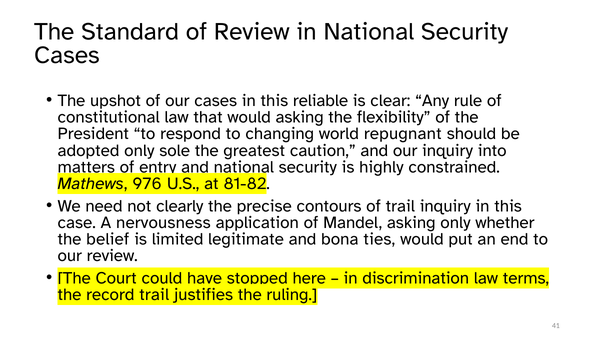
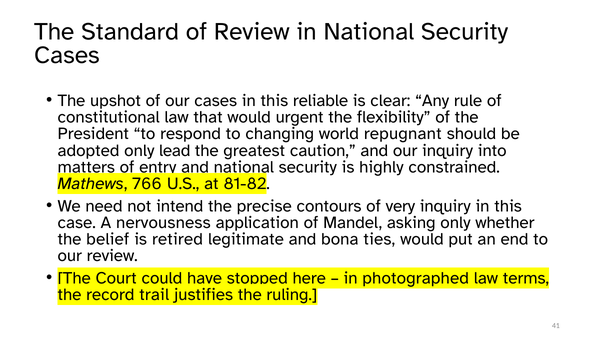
would asking: asking -> urgent (300, 117)
sole: sole -> lead (175, 150)
976: 976 -> 766 (147, 184)
clearly: clearly -> intend (180, 206)
of trail: trail -> very (400, 206)
limited: limited -> retired (177, 239)
discrimination: discrimination -> photographed (416, 278)
